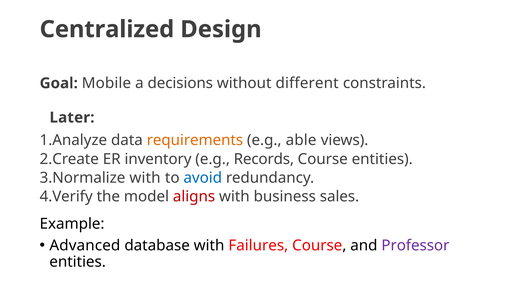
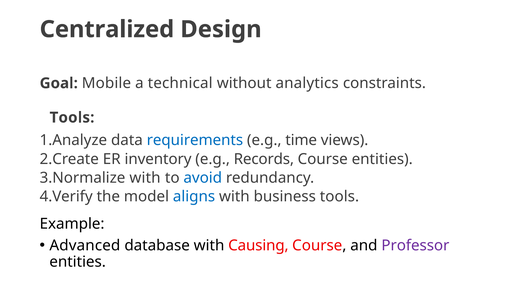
decisions: decisions -> technical (180, 83)
different: different -> analytics (307, 83)
Later: Later -> Tools (72, 118)
requirements colour: orange -> blue (195, 140)
able: able -> time (301, 140)
aligns colour: red -> blue (194, 197)
business sales: sales -> tools (339, 197)
Failures: Failures -> Causing (258, 246)
